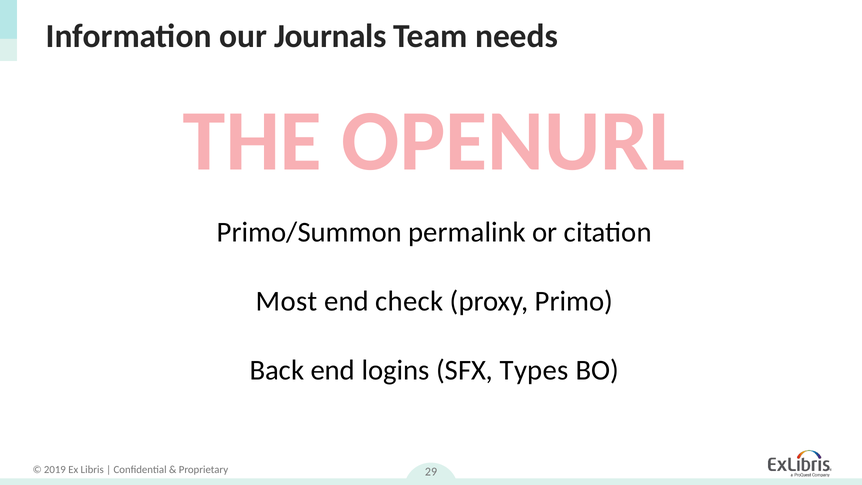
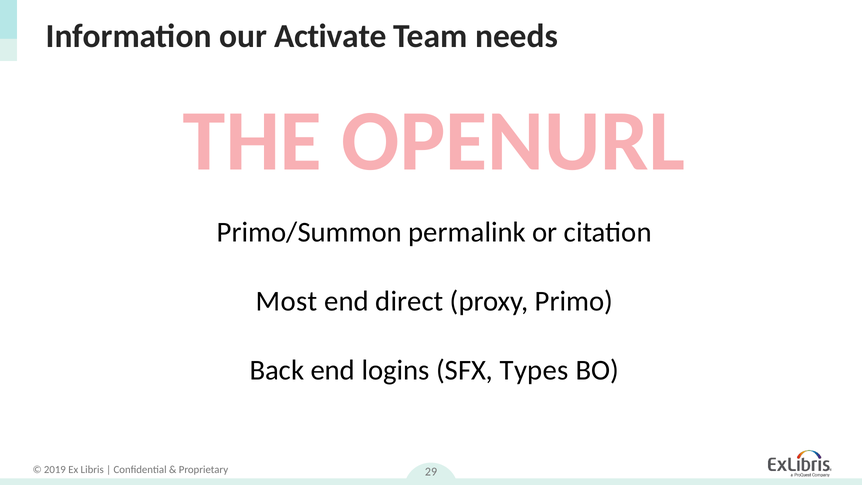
Journals: Journals -> Activate (330, 36)
check: check -> direct (409, 301)
